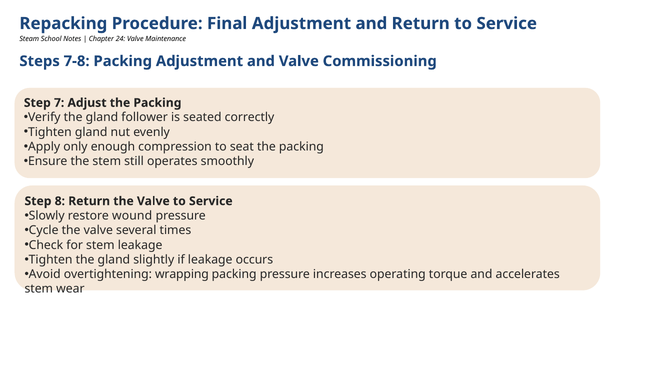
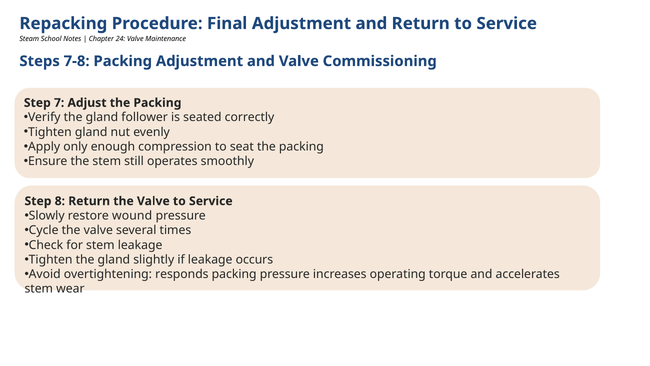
wrapping: wrapping -> responds (182, 274)
